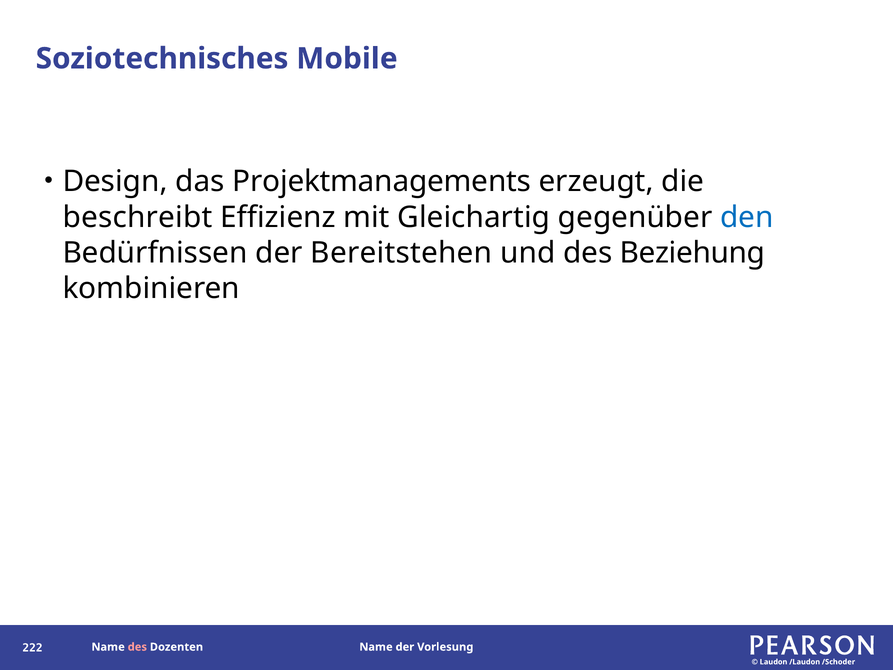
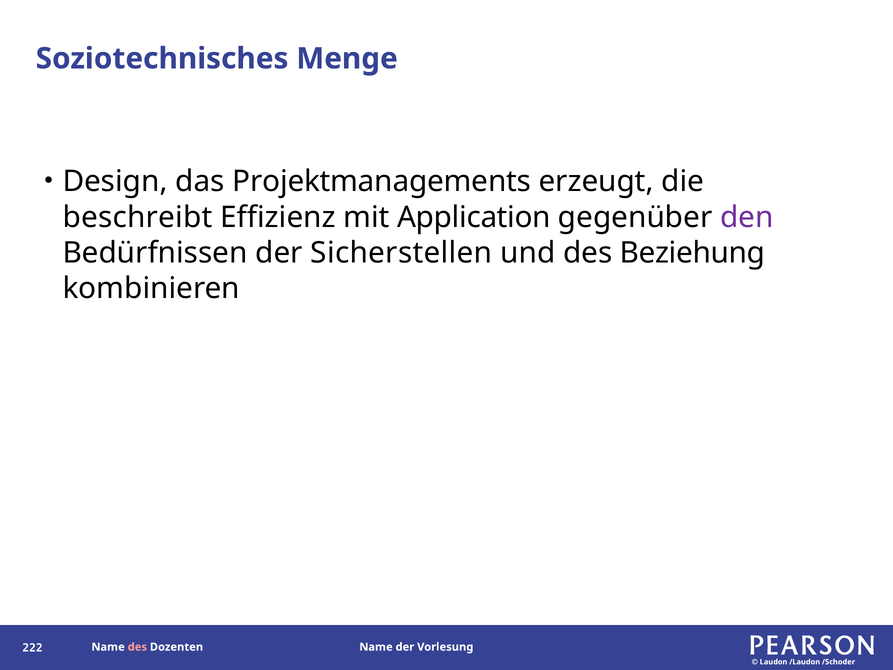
Mobile: Mobile -> Menge (347, 59)
Gleichartig: Gleichartig -> Application (474, 217)
den colour: blue -> purple (747, 217)
Bereitstehen: Bereitstehen -> Sicherstellen (401, 253)
